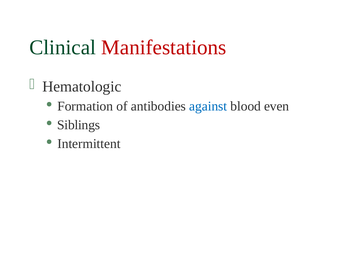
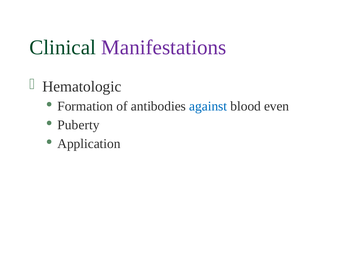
Manifestations colour: red -> purple (164, 47)
Siblings: Siblings -> Puberty (78, 125)
Intermittent: Intermittent -> Application (89, 144)
